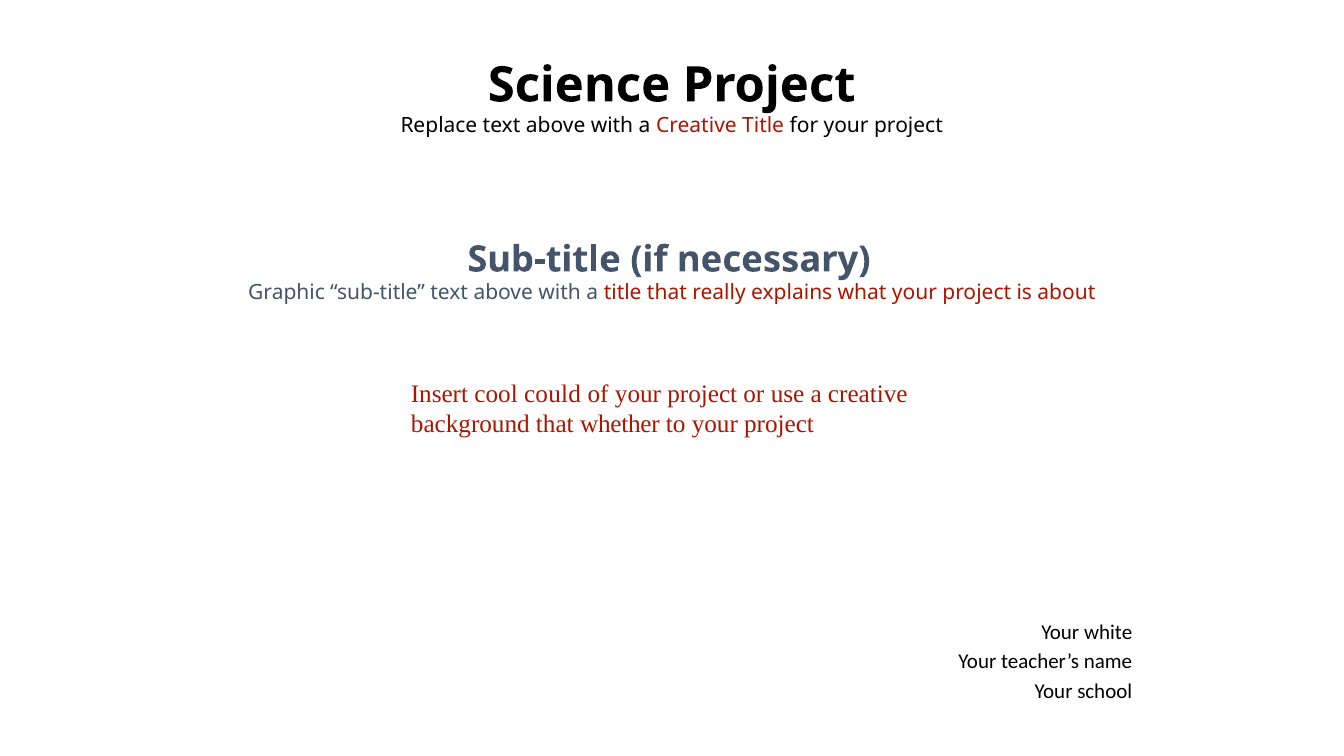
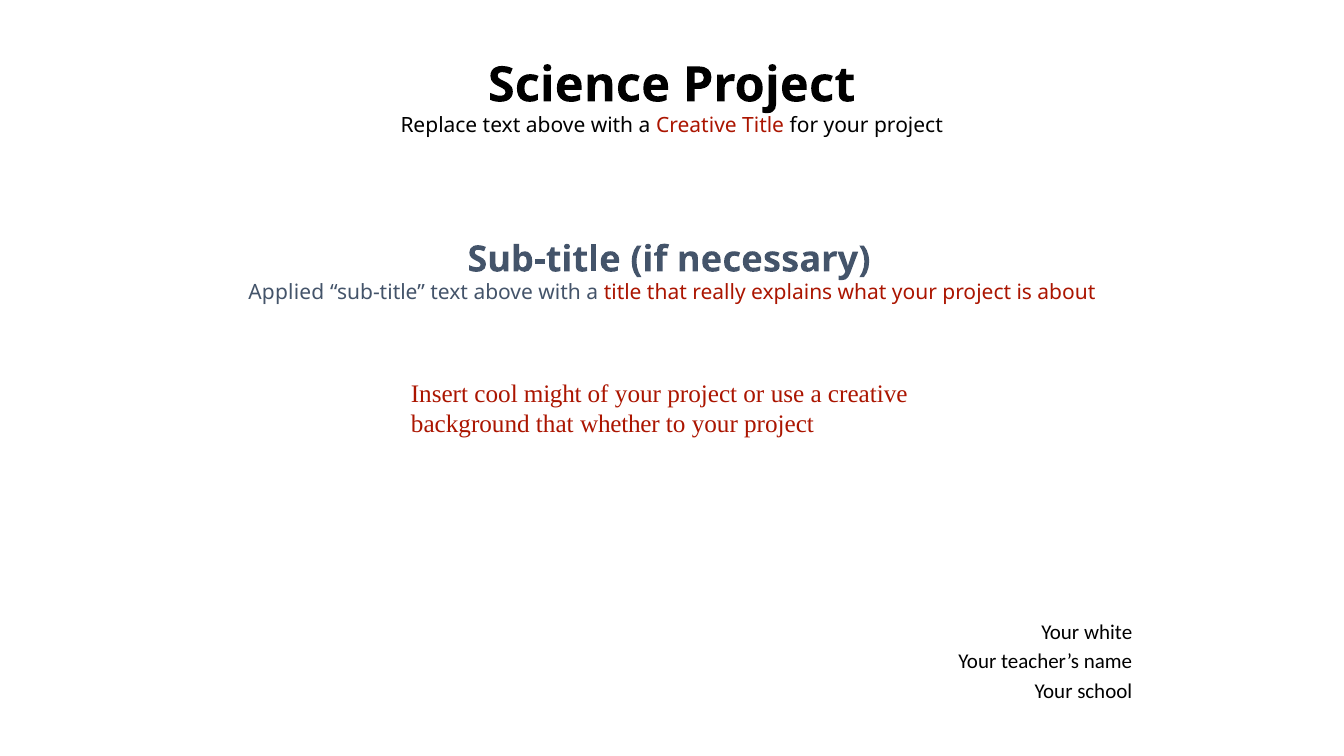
Graphic: Graphic -> Applied (286, 293)
could: could -> might (553, 394)
